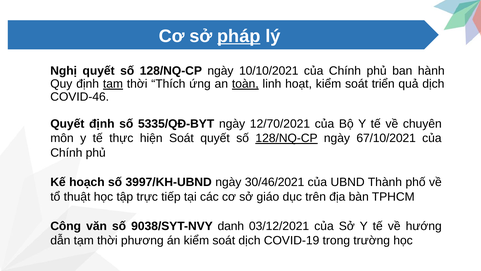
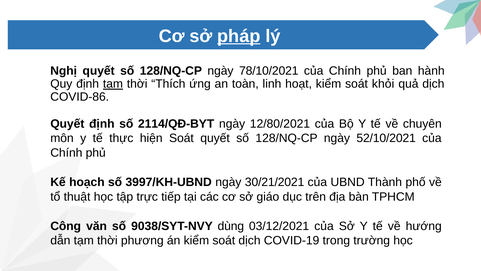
10/10/2021: 10/10/2021 -> 78/10/2021 (269, 71)
toàn underline: present -> none (245, 84)
triển: triển -> khỏi (383, 84)
COVID-46: COVID-46 -> COVID-86 (80, 97)
5335/QĐ-BYT: 5335/QĐ-BYT -> 2114/QĐ-BYT (176, 124)
12/70/2021: 12/70/2021 -> 12/80/2021 (280, 124)
128/NQ-CP underline: present -> none (287, 138)
67/10/2021: 67/10/2021 -> 52/10/2021 (386, 138)
30/46/2021: 30/46/2021 -> 30/21/2021 (275, 182)
danh: danh -> dùng (231, 226)
